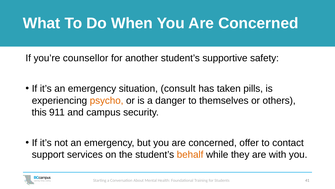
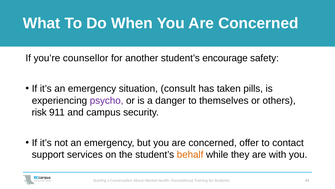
supportive: supportive -> encourage (225, 58)
psycho colour: orange -> purple (107, 100)
this: this -> risk (39, 112)
